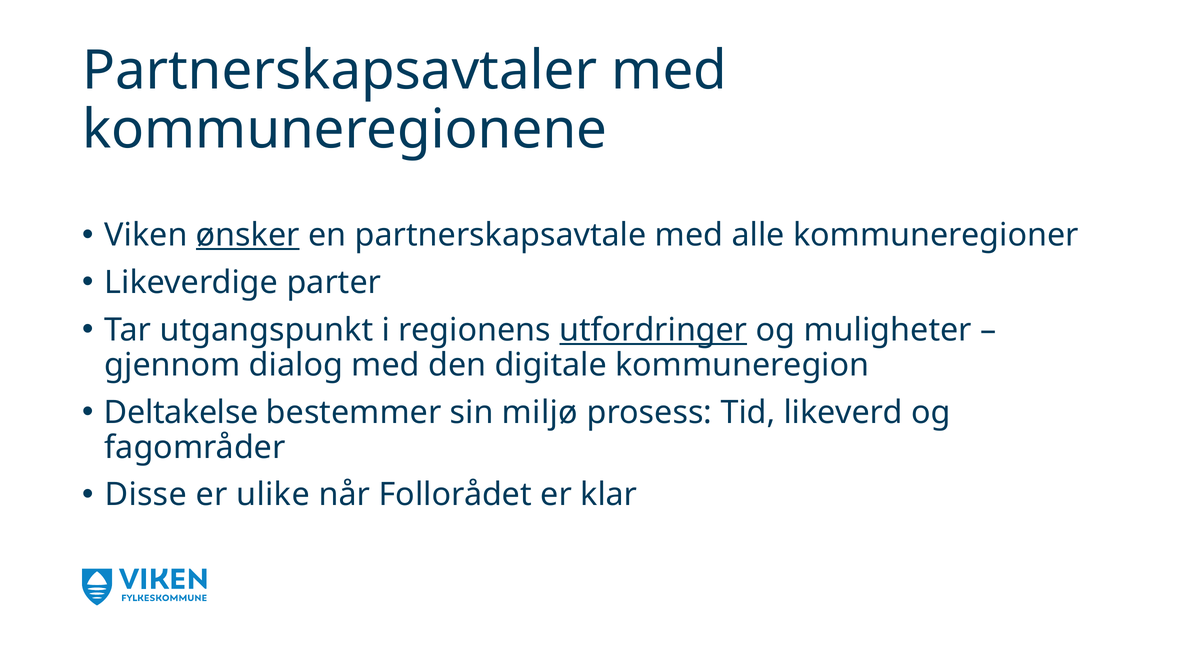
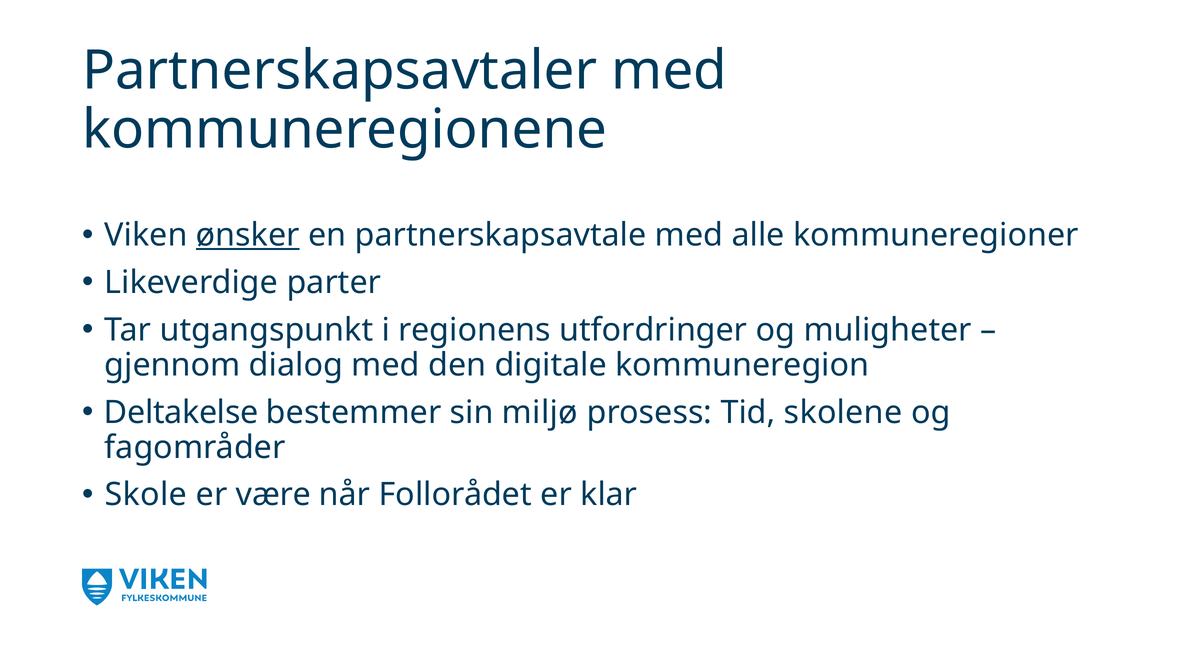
utfordringer underline: present -> none (653, 330)
likeverd: likeverd -> skolene (843, 412)
Disse: Disse -> Skole (146, 495)
ulike: ulike -> være (273, 495)
